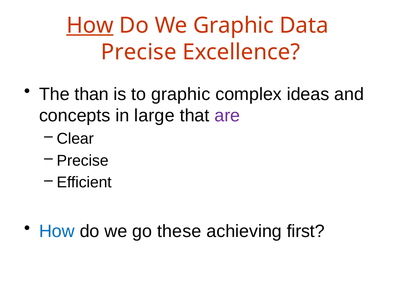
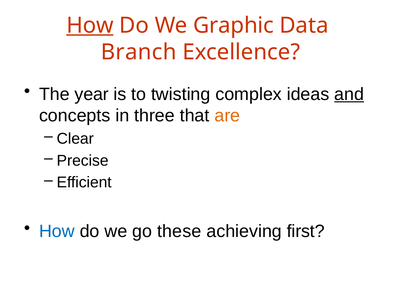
Precise: Precise -> Branch (139, 52)
than: than -> year (92, 94)
to graphic: graphic -> twisting (181, 94)
and underline: none -> present (349, 94)
large: large -> three (155, 116)
are colour: purple -> orange (227, 116)
